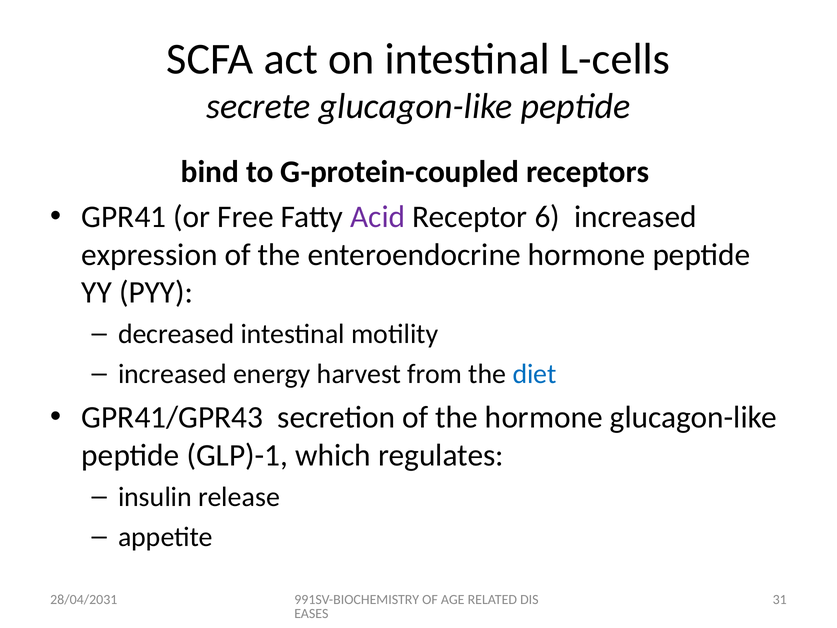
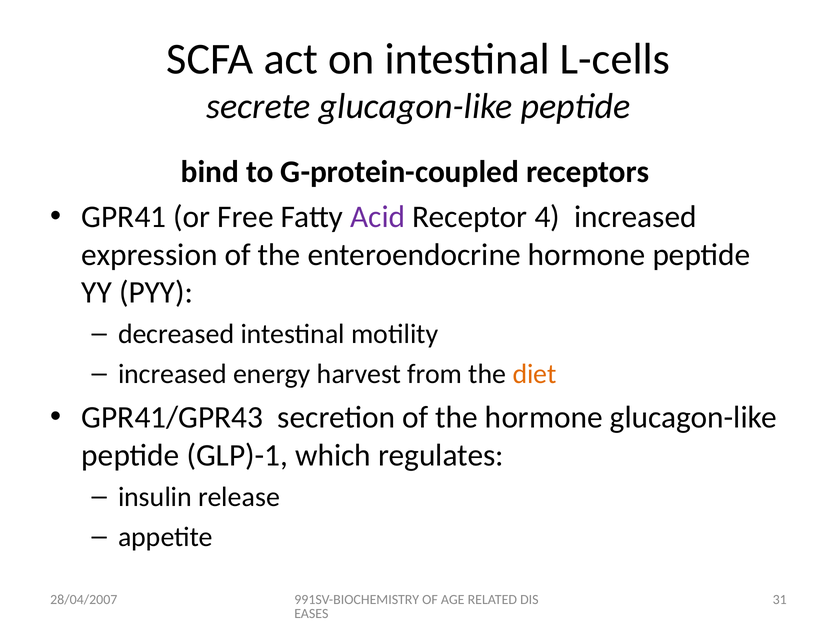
6: 6 -> 4 (547, 217)
diet colour: blue -> orange (535, 374)
28/04/2031: 28/04/2031 -> 28/04/2007 (84, 599)
